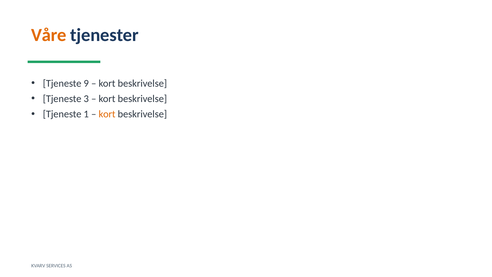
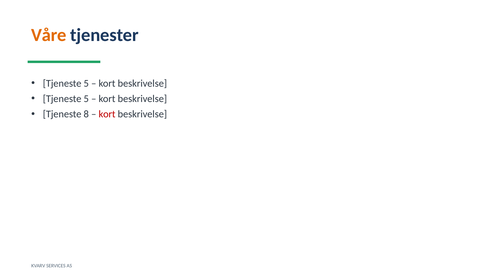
9: 9 -> 5 (86, 83)
3: 3 -> 5 (86, 99)
1: 1 -> 8 (86, 114)
kort colour: orange -> red (107, 114)
